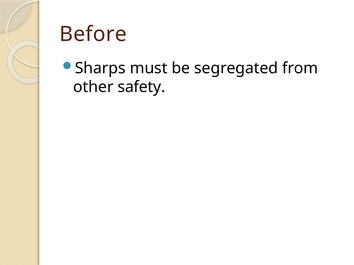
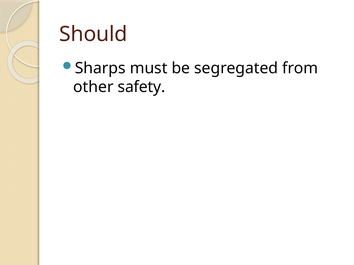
Before: Before -> Should (93, 34)
